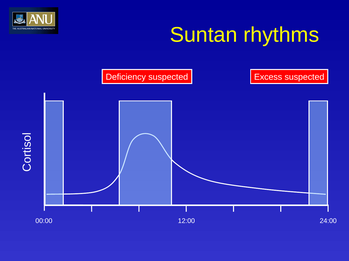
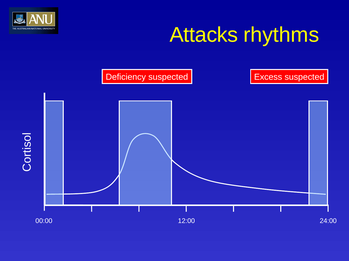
Suntan: Suntan -> Attacks (204, 35)
